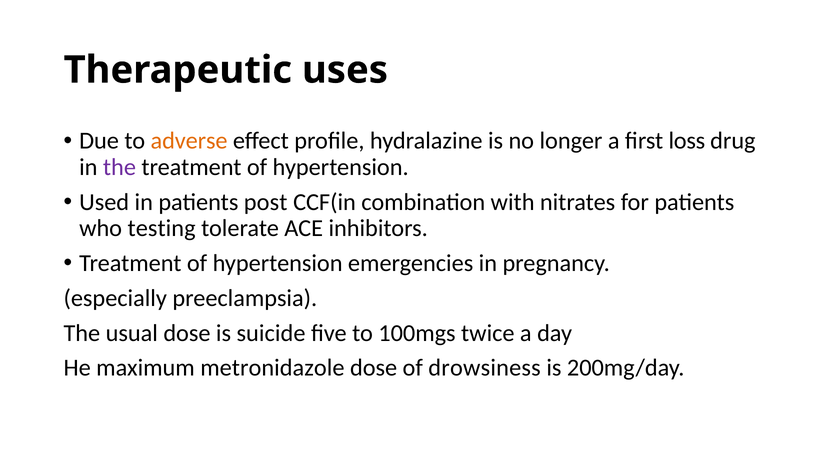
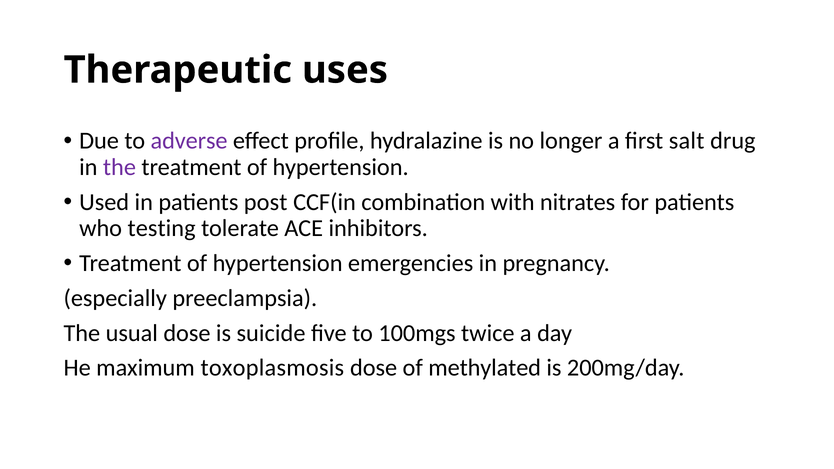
adverse colour: orange -> purple (189, 141)
loss: loss -> salt (687, 141)
metronidazole: metronidazole -> toxoplasmosis (272, 368)
drowsiness: drowsiness -> methylated (485, 368)
